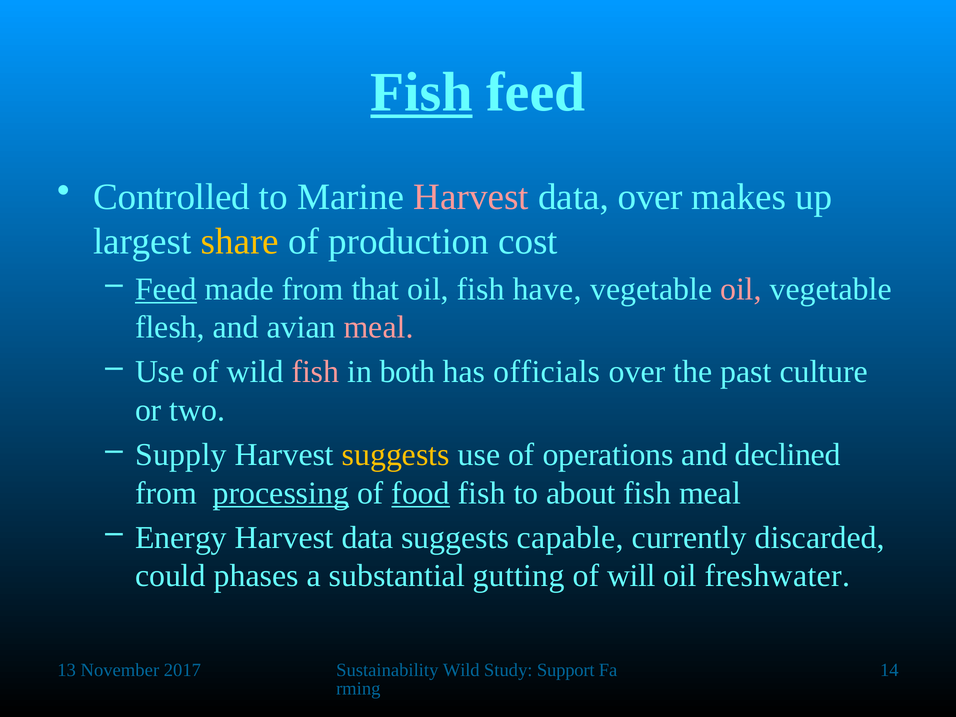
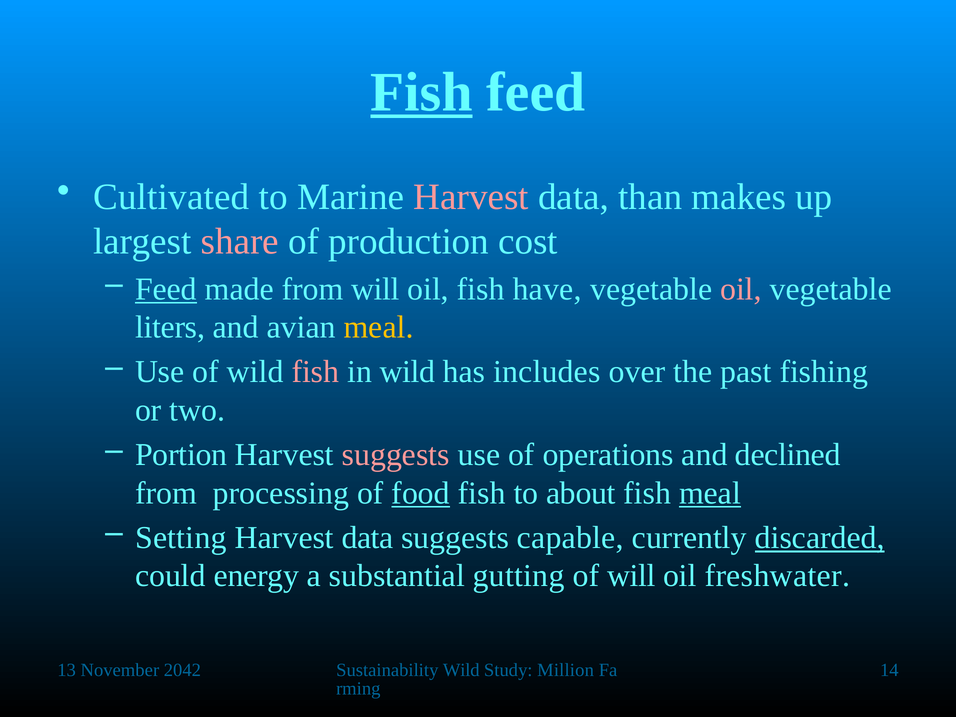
Controlled: Controlled -> Cultivated (171, 197)
data over: over -> than (650, 197)
share colour: yellow -> pink (240, 242)
from that: that -> will (376, 289)
flesh: flesh -> liters (170, 327)
meal colour: pink -> yellow (379, 327)
in both: both -> wild (407, 372)
officials: officials -> includes (547, 372)
culture: culture -> fishing (824, 372)
Supply: Supply -> Portion (181, 455)
suggests colour: yellow -> pink (396, 455)
processing underline: present -> none (281, 493)
meal underline: none -> present (710, 493)
Energy: Energy -> Setting (181, 538)
discarded underline: none -> present (820, 538)
phases: phases -> energy (256, 576)
2017: 2017 -> 2042 (182, 670)
Support: Support -> Million (566, 670)
